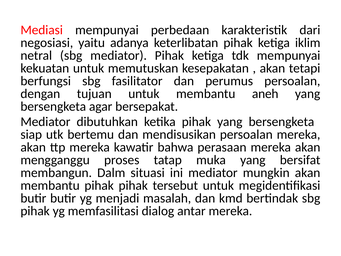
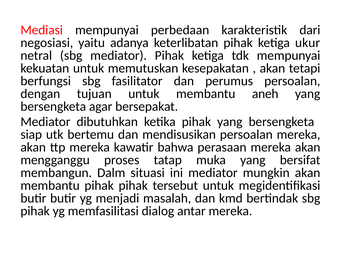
iklim: iklim -> ukur (308, 43)
